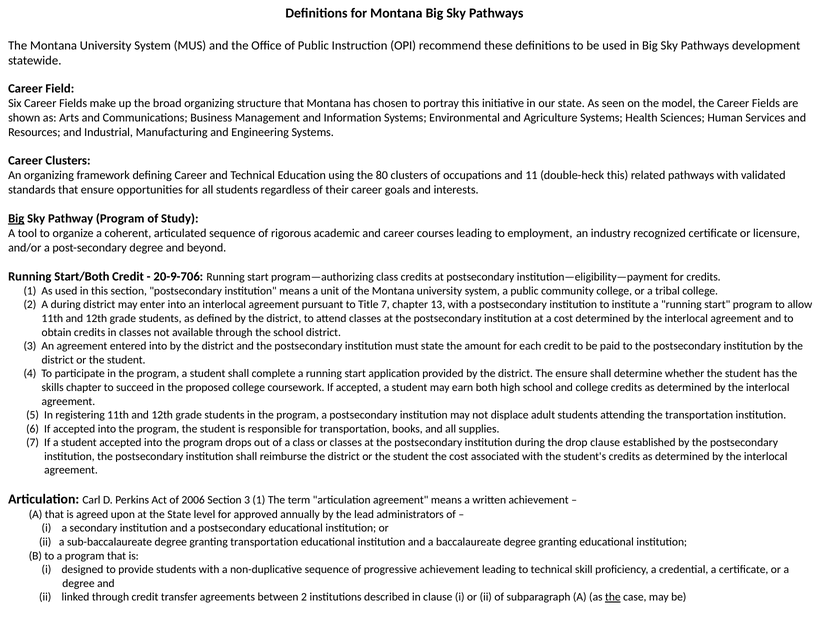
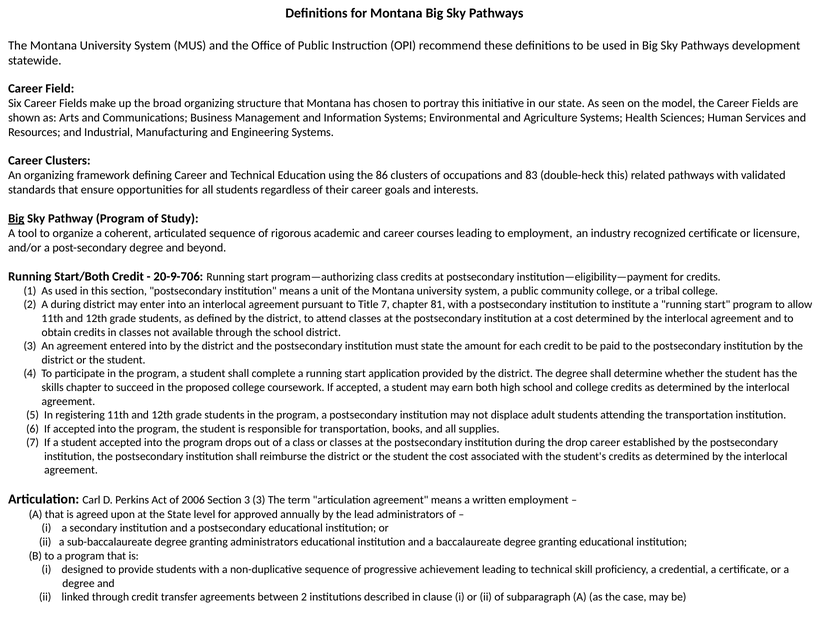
80: 80 -> 86 (382, 176)
11: 11 -> 83 (532, 176)
13: 13 -> 81 (438, 305)
The ensure: ensure -> degree (571, 374)
drop clause: clause -> career (605, 443)
3 1: 1 -> 3 (259, 500)
written achievement: achievement -> employment (539, 500)
granting transportation: transportation -> administrators (264, 542)
the underline: present -> none (613, 597)
